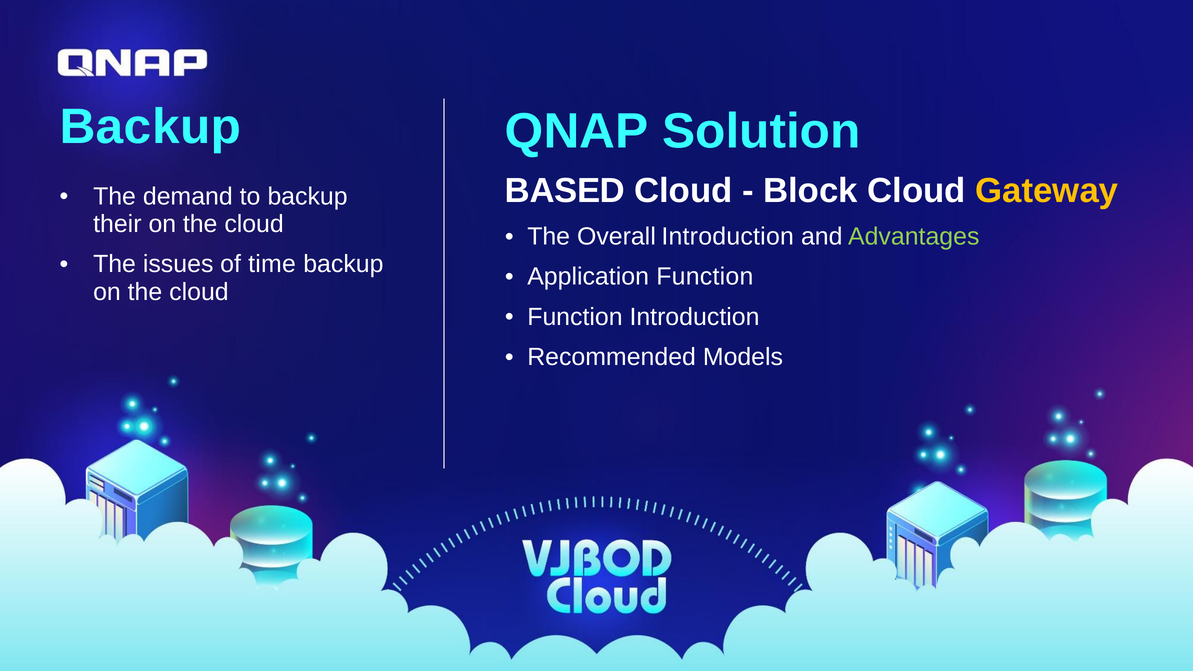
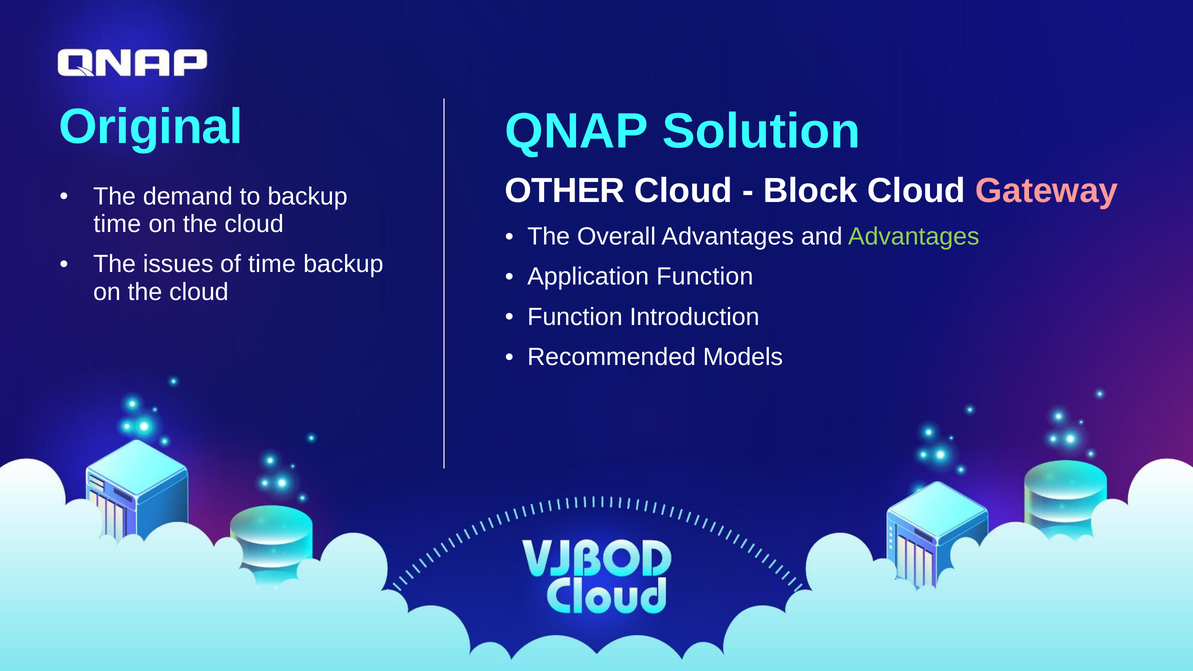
Backup: Backup -> Original (151, 127)
BASED: BASED -> OTHER (565, 191)
Gateway colour: yellow -> pink (1047, 191)
their: their -> time (117, 224)
Overall Introduction: Introduction -> Advantages (728, 237)
